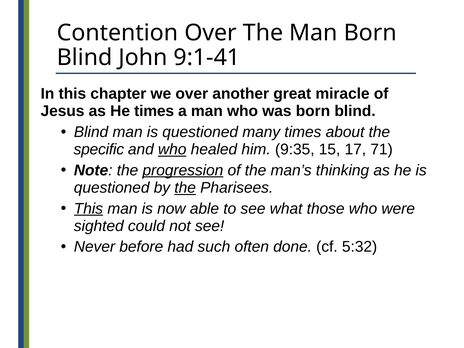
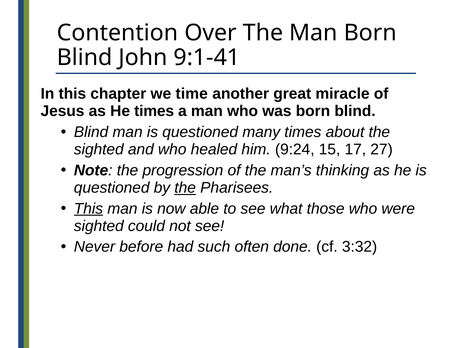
we over: over -> time (192, 94)
specific: specific -> sighted (99, 149)
who underline: present -> none (172, 149)
9:35: 9:35 -> 9:24 (295, 149)
71: 71 -> 27 (382, 149)
progression underline: present -> none (183, 170)
5:32: 5:32 -> 3:32 (360, 247)
